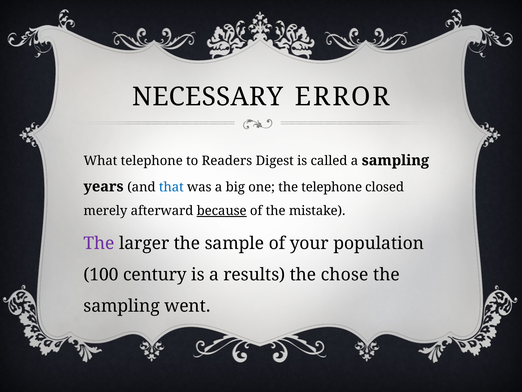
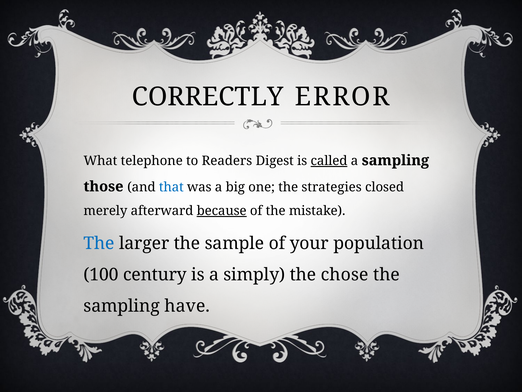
NECESSARY: NECESSARY -> CORRECTLY (208, 97)
called underline: none -> present (329, 161)
years: years -> those (103, 186)
the telephone: telephone -> strategies (332, 187)
The colour: purple -> blue (99, 243)
results: results -> simply (254, 274)
went: went -> have (187, 306)
